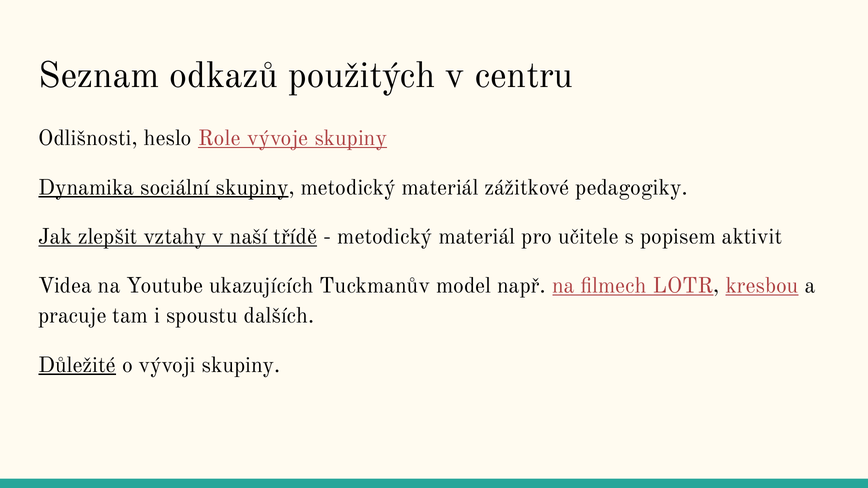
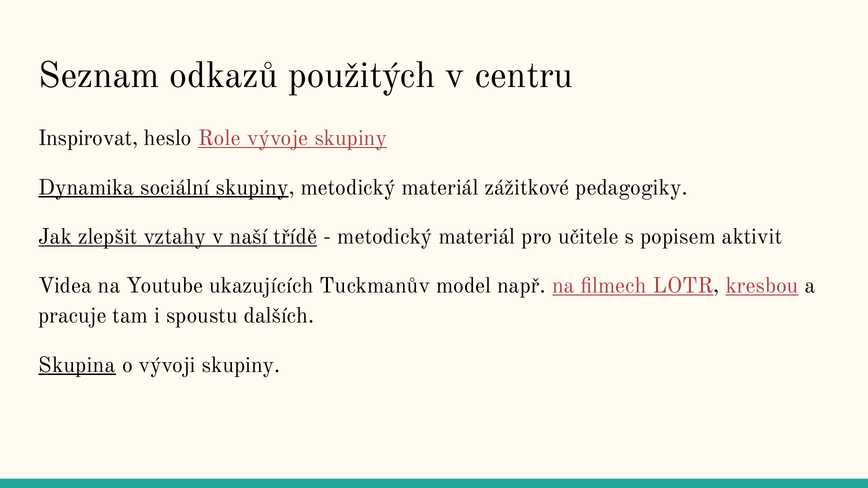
Odlišnosti: Odlišnosti -> Inspirovat (88, 138)
Důležité: Důležité -> Skupina (77, 365)
